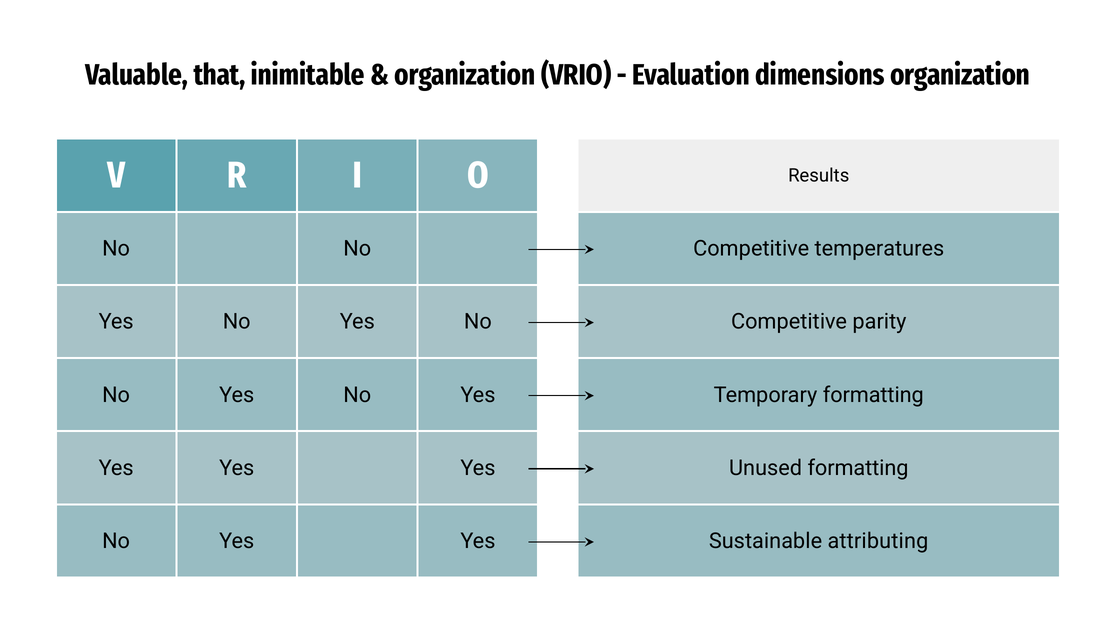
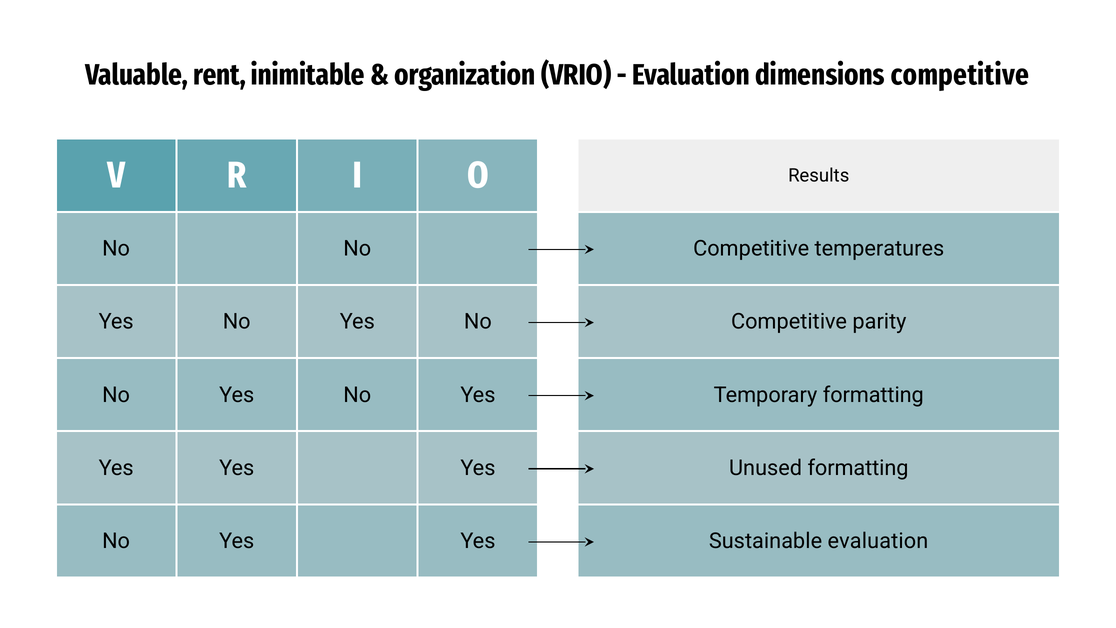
that: that -> rent (220, 75)
dimensions organization: organization -> competitive (960, 75)
Sustainable attributing: attributing -> evaluation (878, 541)
